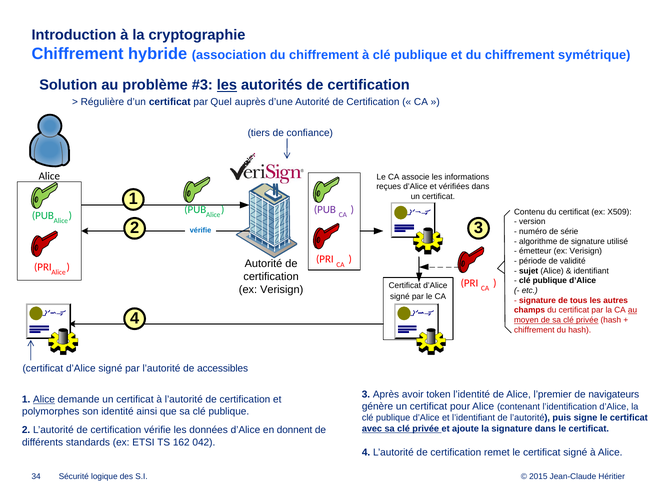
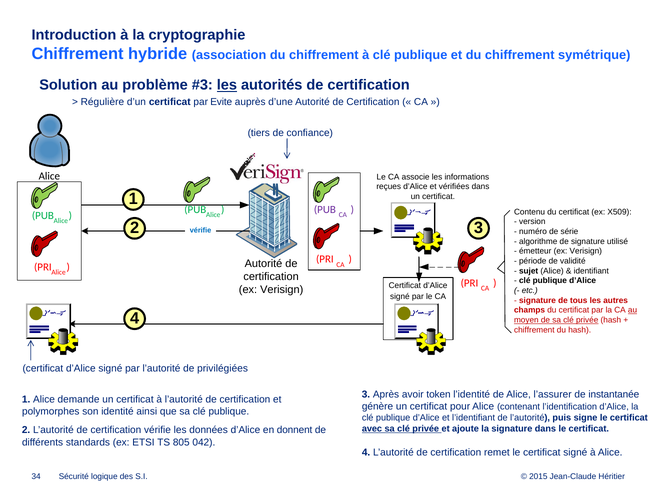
Quel: Quel -> Evite (221, 102)
accessibles: accessibles -> privilégiées (223, 369)
l’premier: l’premier -> l’assurer (553, 394)
navigateurs: navigateurs -> instantanée (614, 394)
Alice underline: present -> none (44, 399)
162: 162 -> 805 (181, 442)
